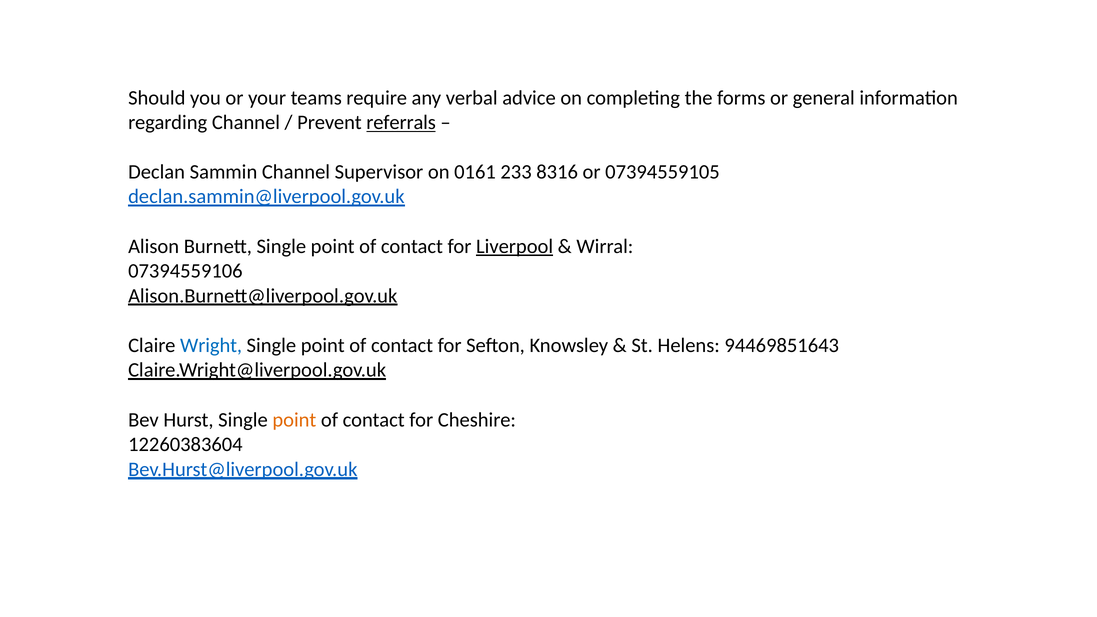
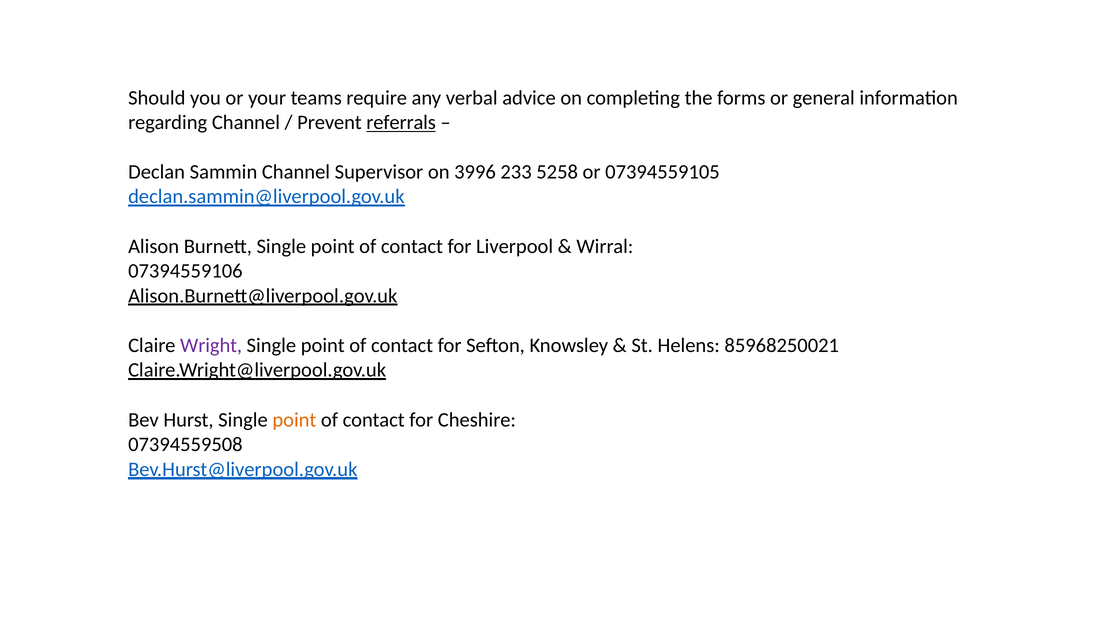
0161: 0161 -> 3996 (475, 172)
8316: 8316 -> 5258 (557, 172)
Liverpool underline: present -> none (515, 246)
Wright colour: blue -> purple (211, 346)
94469851643: 94469851643 -> 85968250021 (782, 346)
12260383604: 12260383604 -> 07394559508 (185, 445)
